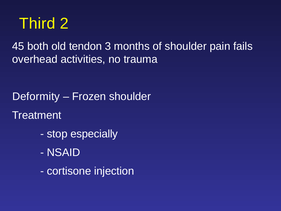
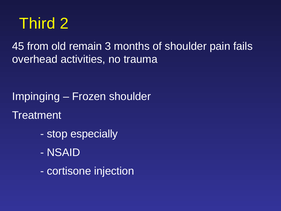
both: both -> from (38, 46)
tendon: tendon -> remain (85, 46)
Deformity: Deformity -> Impinging (36, 96)
